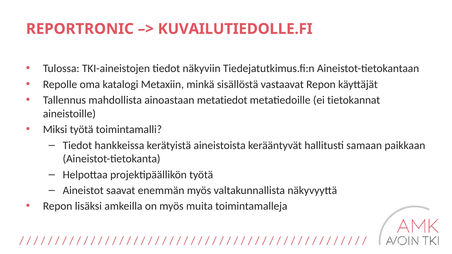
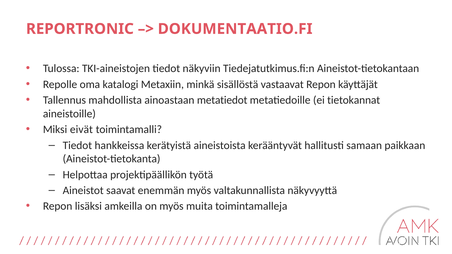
KUVAILUTIEDOLLE.FI: KUVAILUTIEDOLLE.FI -> DOKUMENTAATIO.FI (235, 29)
Miksi työtä: työtä -> eivät (81, 130)
